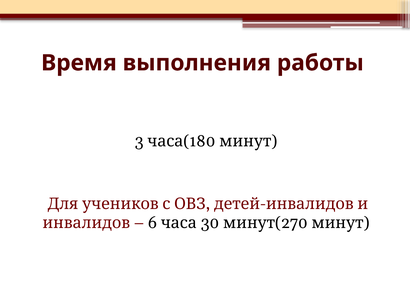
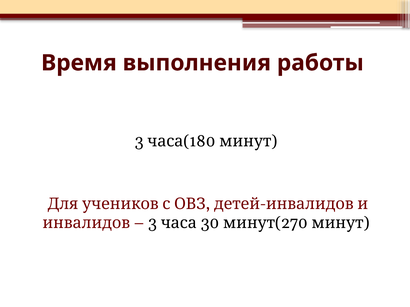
6: 6 -> 3 (152, 223)
